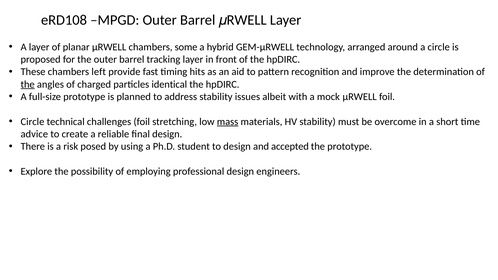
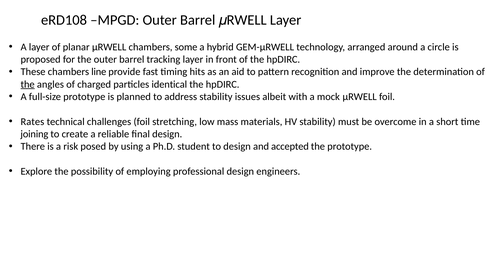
left: left -> line (99, 72)
Circle: Circle -> Rates (32, 122)
mass underline: present -> none (228, 122)
advice: advice -> joining (34, 134)
